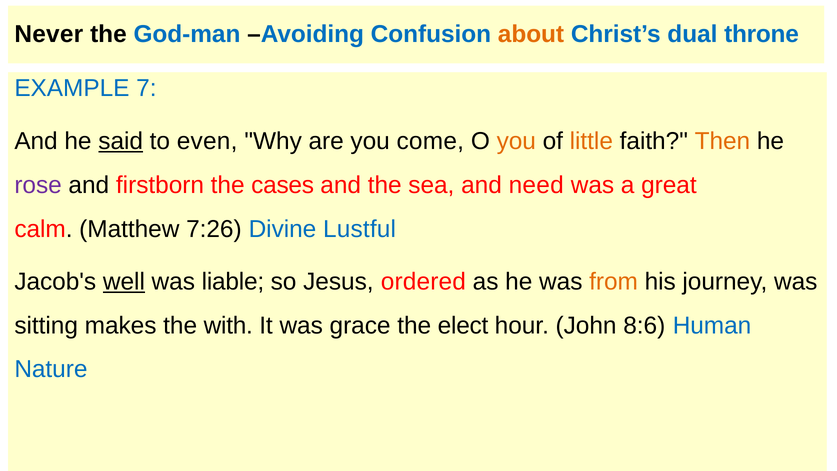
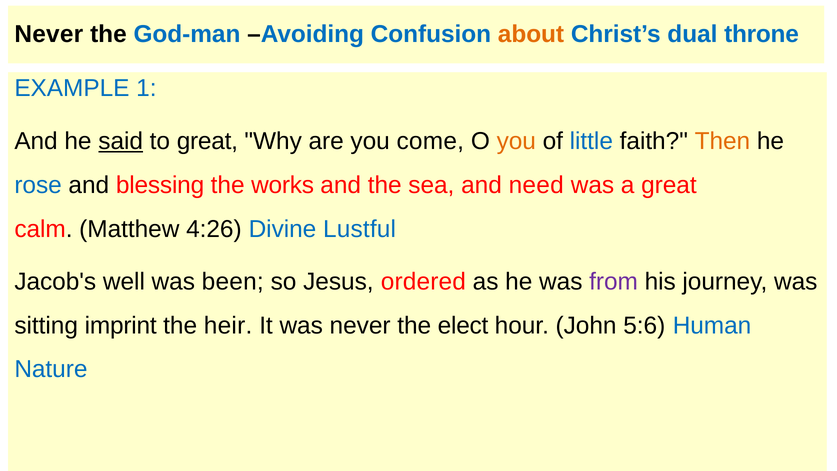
7: 7 -> 1 (146, 88)
to even: even -> great (207, 141)
little colour: orange -> blue (591, 141)
rose colour: purple -> blue (38, 185)
firstborn: firstborn -> blessing (160, 185)
cases: cases -> works (283, 185)
7:26: 7:26 -> 4:26 (214, 229)
well underline: present -> none (124, 282)
liable: liable -> been (233, 282)
from colour: orange -> purple (614, 282)
makes: makes -> imprint (121, 325)
with: with -> heir (228, 325)
was grace: grace -> never (360, 325)
8:6: 8:6 -> 5:6 (644, 325)
